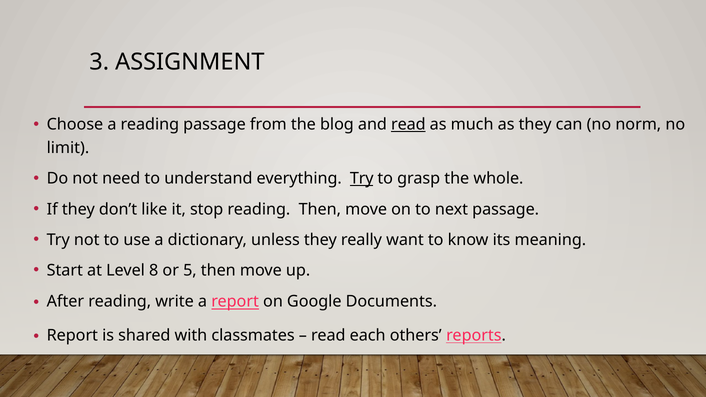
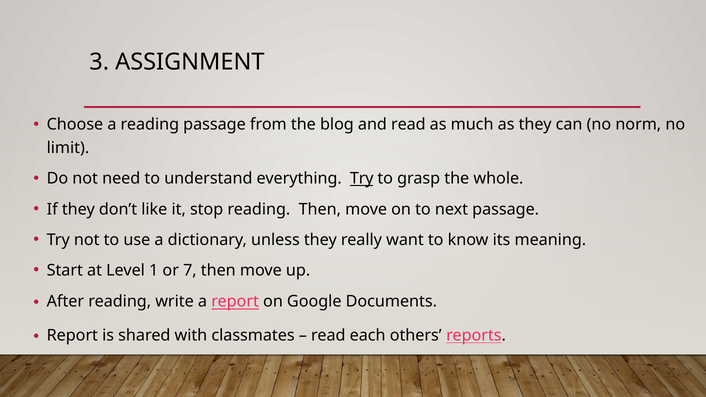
read underline: present -> none (408, 125)
8: 8 -> 1 (154, 271)
5: 5 -> 7 (190, 271)
